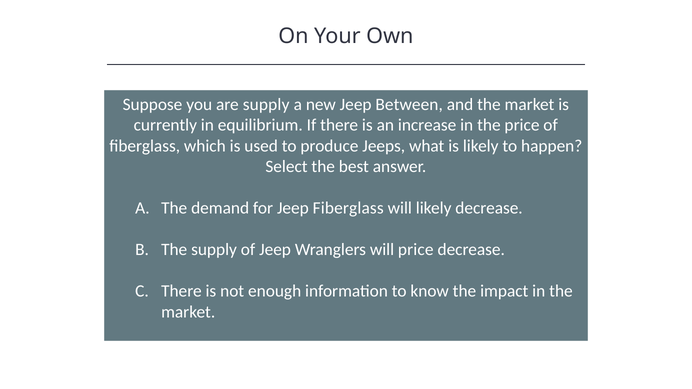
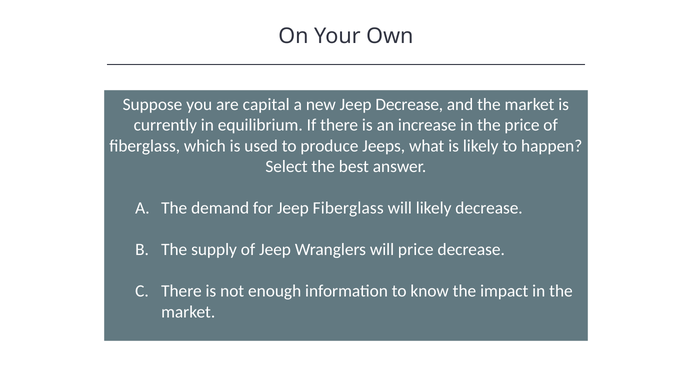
are supply: supply -> capital (266, 104)
Jeep Between: Between -> Decrease (409, 104)
